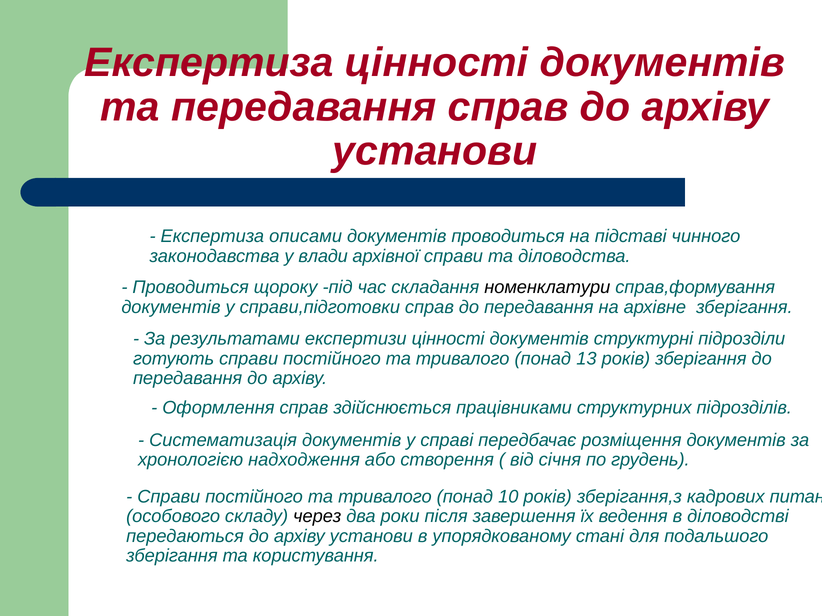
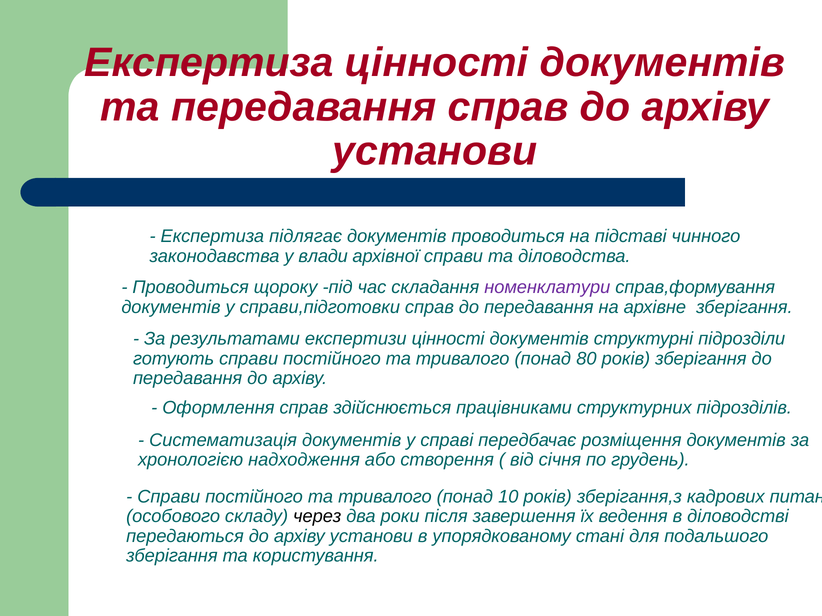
описами: описами -> підлягає (306, 237)
номенклатури colour: black -> purple (547, 288)
13: 13 -> 80 (586, 359)
